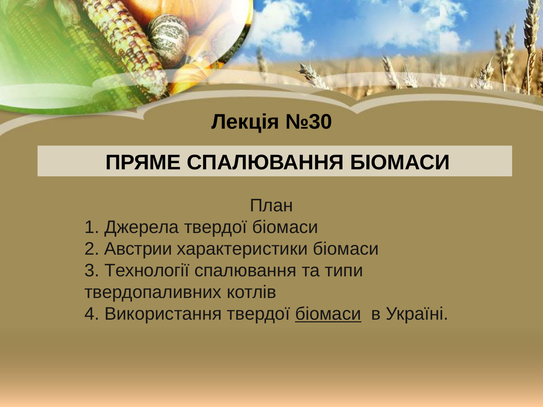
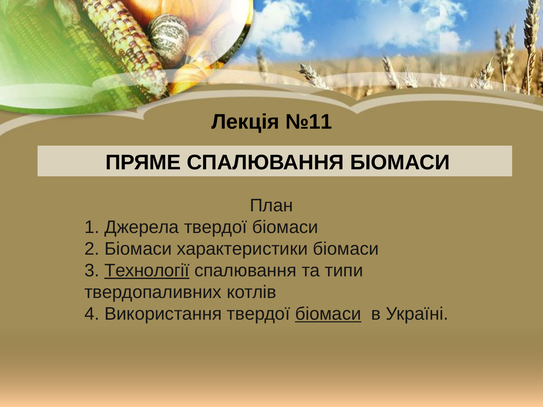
№30: №30 -> №11 (309, 122)
2 Австрии: Австрии -> Біомаси (138, 249)
Технології underline: none -> present (147, 271)
